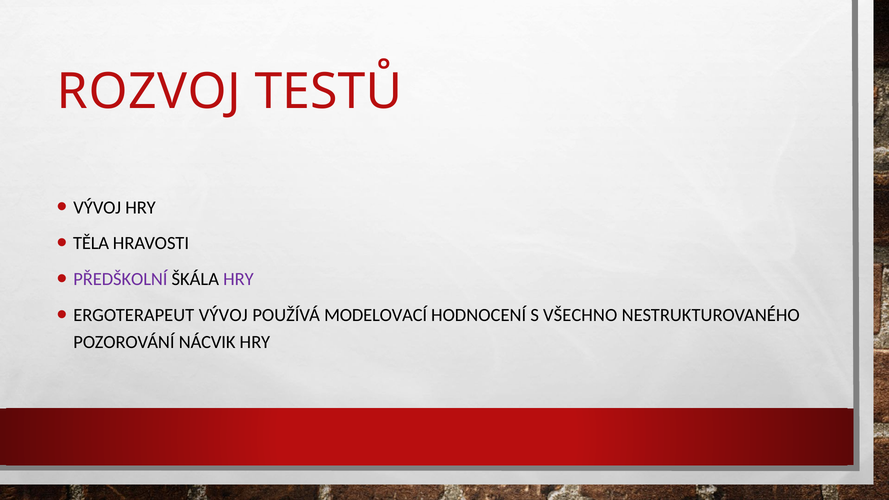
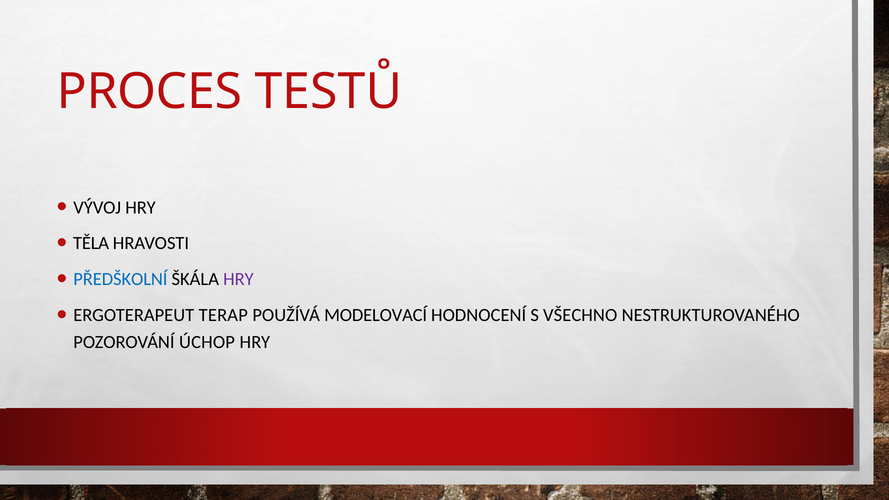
ROZVOJ: ROZVOJ -> PROCES (149, 92)
PŘEDŠKOLNÍ colour: purple -> blue (120, 279)
ERGOTERAPEUT VÝVOJ: VÝVOJ -> TERAP (223, 315)
NÁCVIK: NÁCVIK -> ÚCHOP (207, 342)
